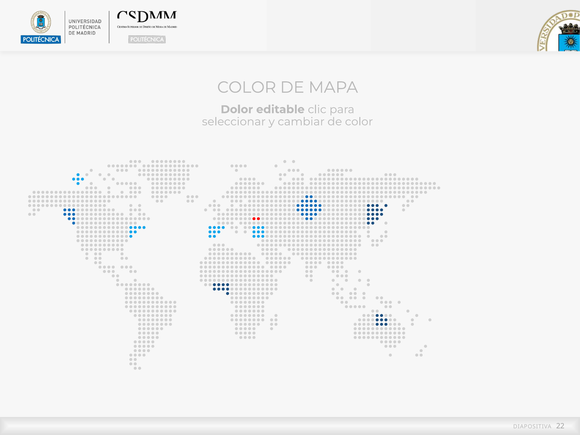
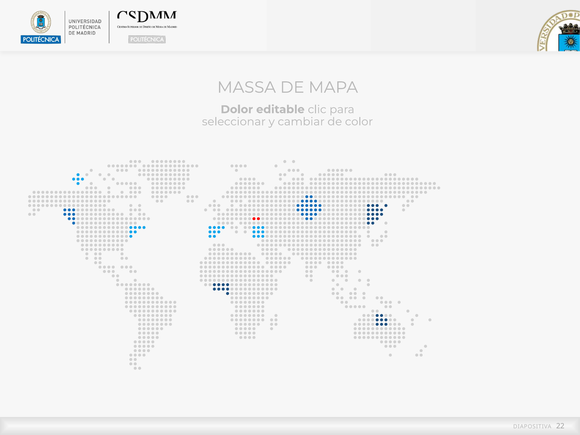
COLOR: COLOR -> MASSA (247, 87)
